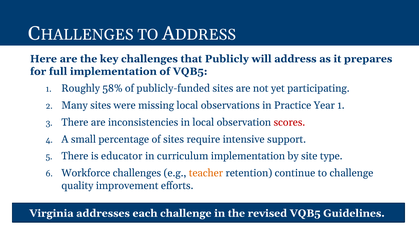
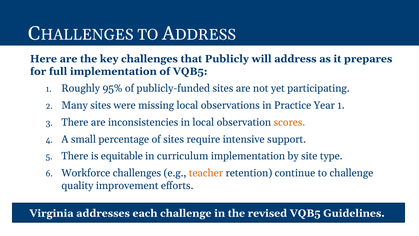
58%: 58% -> 95% (112, 88)
scores colour: red -> orange (289, 122)
educator: educator -> equitable (122, 156)
